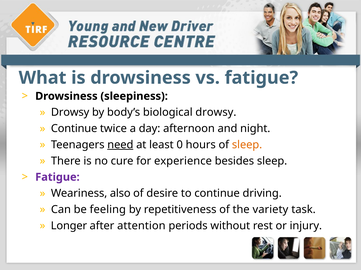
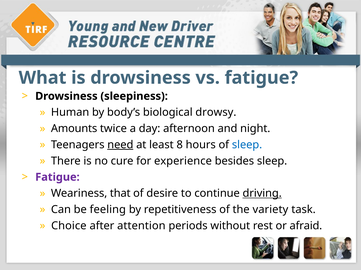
Drowsy: Drowsy -> Human (70, 113)
Continue: Continue -> Amounts (74, 129)
0: 0 -> 8 (180, 145)
sleep colour: orange -> blue (247, 145)
also: also -> that (120, 194)
driving underline: none -> present (262, 194)
Longer: Longer -> Choice (69, 226)
injury: injury -> afraid (306, 226)
